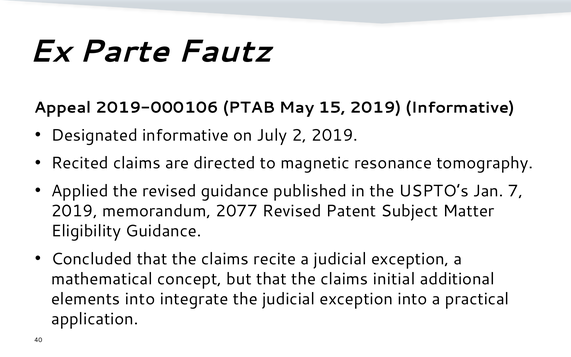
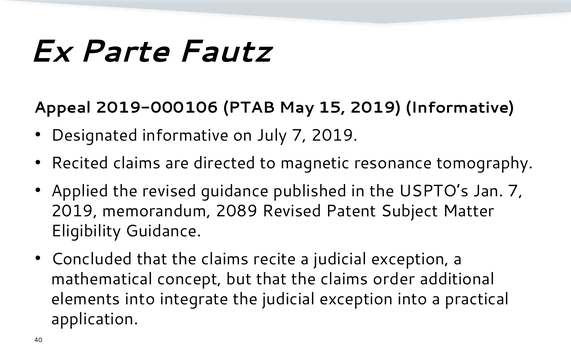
July 2: 2 -> 7 (299, 135)
2077: 2077 -> 2089 (237, 211)
initial: initial -> order (394, 279)
